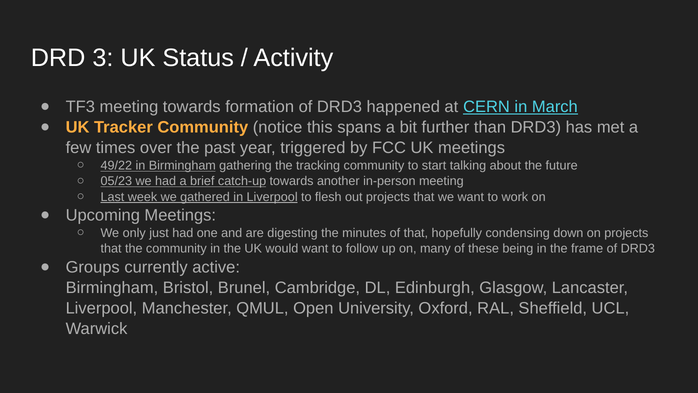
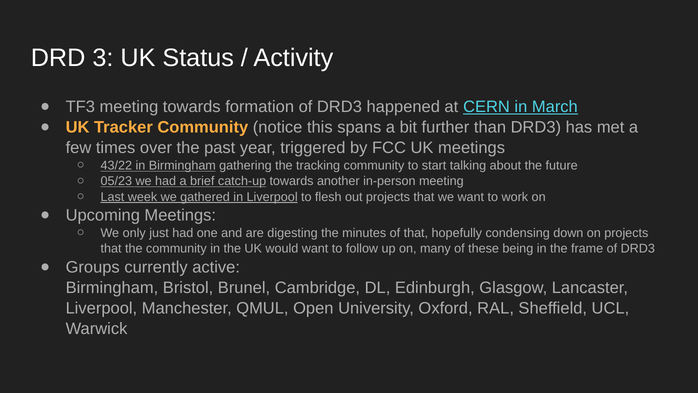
49/22: 49/22 -> 43/22 (116, 165)
